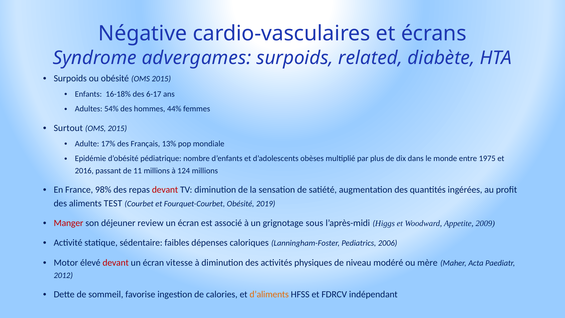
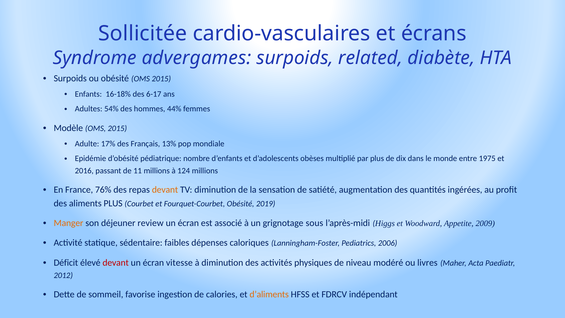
Négative: Négative -> Sollicitée (143, 33)
Surtout: Surtout -> Modèle (68, 128)
98%: 98% -> 76% (103, 189)
devant colour: red -> orange (165, 189)
aliments TEST: TEST -> PLUS (113, 203)
Manger colour: red -> orange (69, 223)
Motor: Motor -> Déficit (66, 262)
mère: mère -> livres (427, 262)
